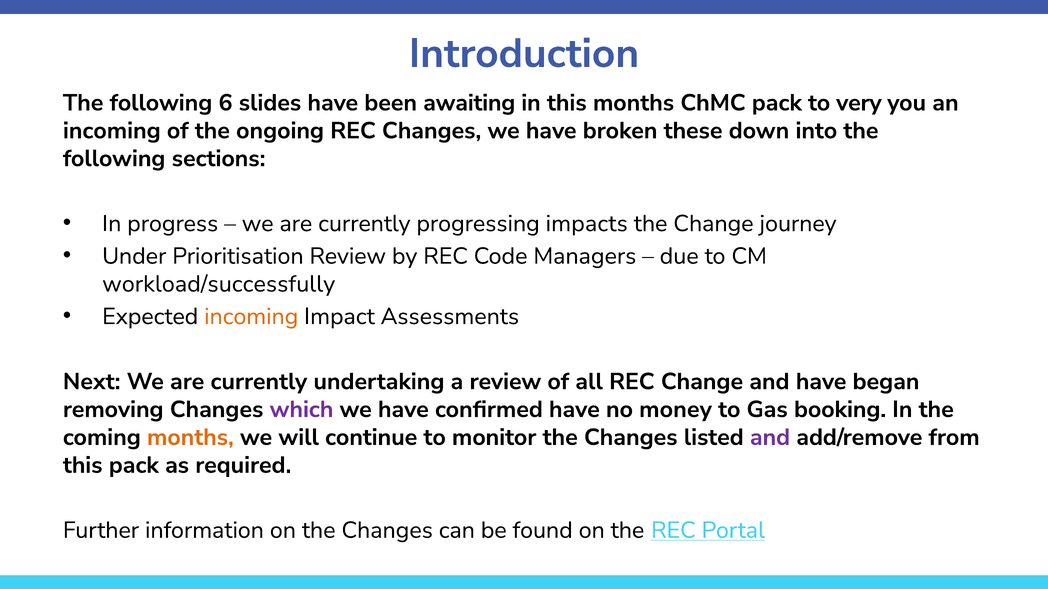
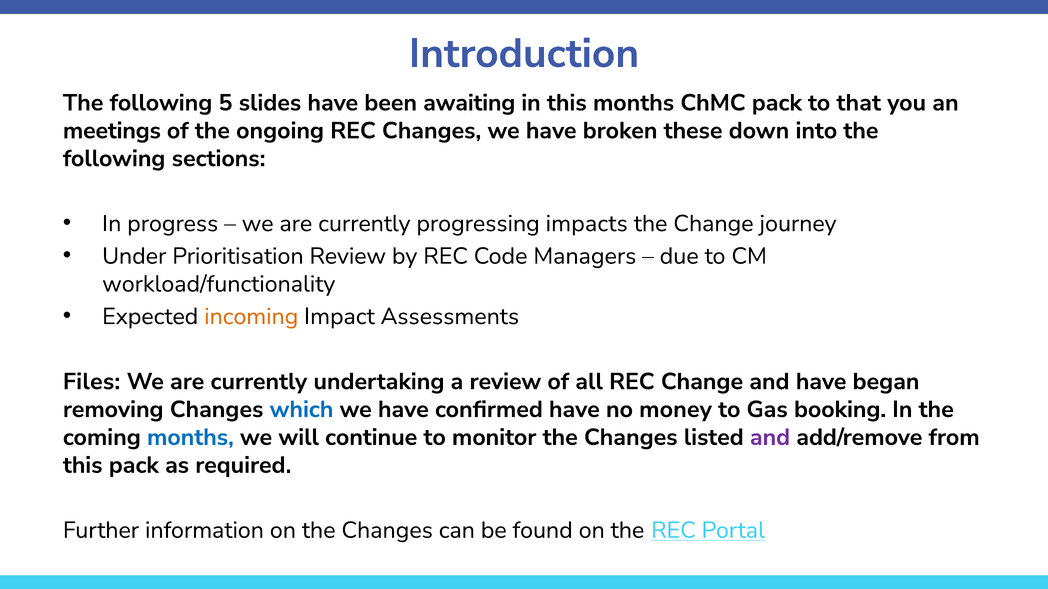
6: 6 -> 5 (225, 103)
very: very -> that (859, 103)
incoming: incoming -> meetings (112, 131)
workload/successfully: workload/successfully -> workload/functionality (219, 284)
Next: Next -> Files (92, 382)
which colour: purple -> blue (301, 410)
months colour: orange -> blue (190, 438)
